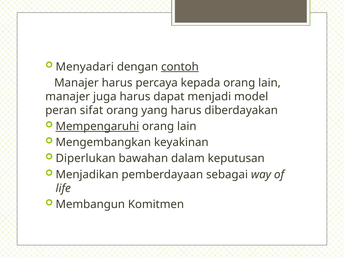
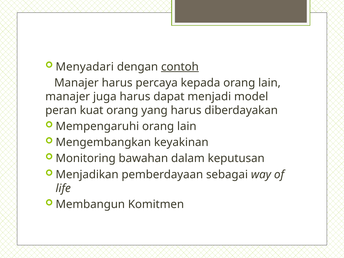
sifat: sifat -> kuat (92, 110)
Mempengaruhi underline: present -> none (97, 126)
Diperlukan: Diperlukan -> Monitoring (86, 158)
